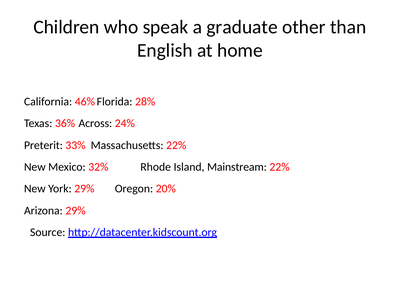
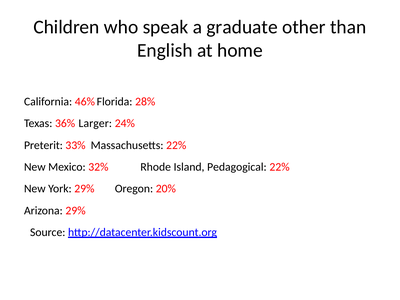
Across: Across -> Larger (95, 123)
Mainstream: Mainstream -> Pedagogical (237, 167)
